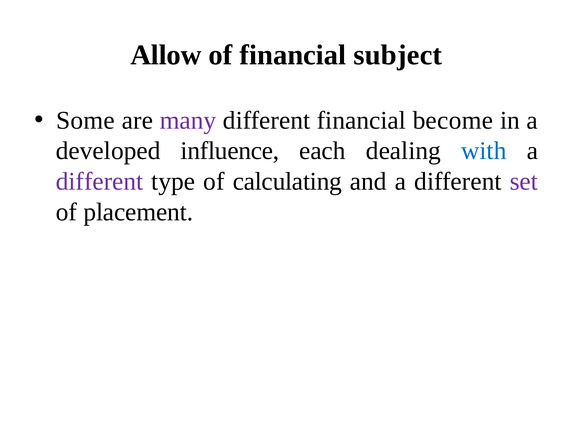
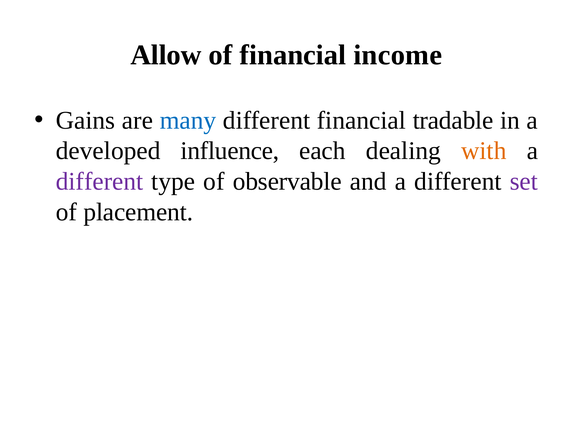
subject: subject -> income (398, 55)
Some: Some -> Gains (86, 120)
many colour: purple -> blue (188, 120)
become: become -> tradable (453, 120)
with colour: blue -> orange (484, 151)
calculating: calculating -> observable (287, 181)
